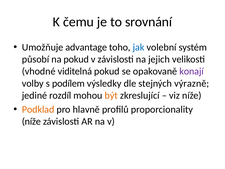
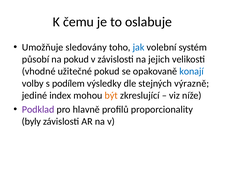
srovnání: srovnání -> oslabuje (149, 22)
advantage: advantage -> sledovány (86, 47)
viditelná: viditelná -> užitečné (75, 71)
konají colour: purple -> blue (192, 71)
rozdíl: rozdíl -> index (60, 95)
Podklad colour: orange -> purple (38, 109)
níže: níže -> byly (31, 121)
